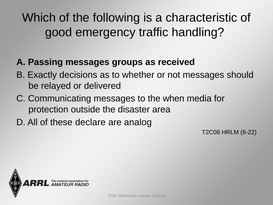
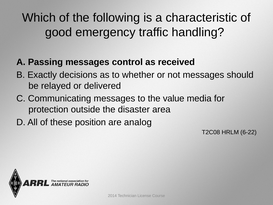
groups: groups -> control (127, 62)
when: when -> value (174, 98)
declare: declare -> position (90, 122)
